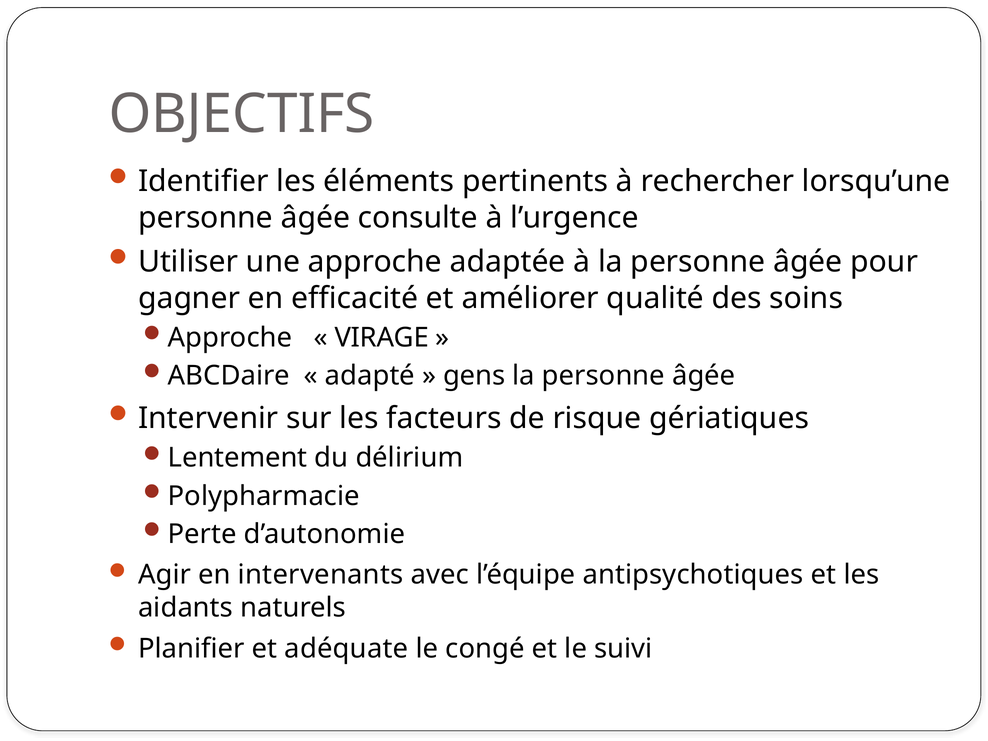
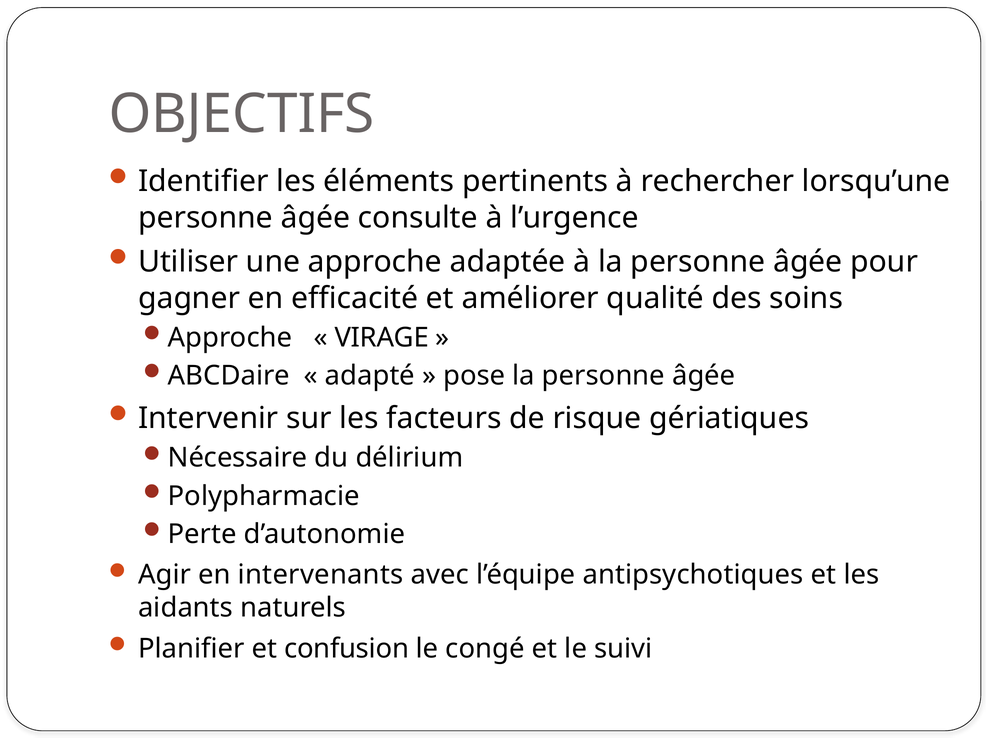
gens: gens -> pose (474, 376)
Lentement: Lentement -> Nécessaire (238, 458)
adéquate: adéquate -> confusion (347, 649)
